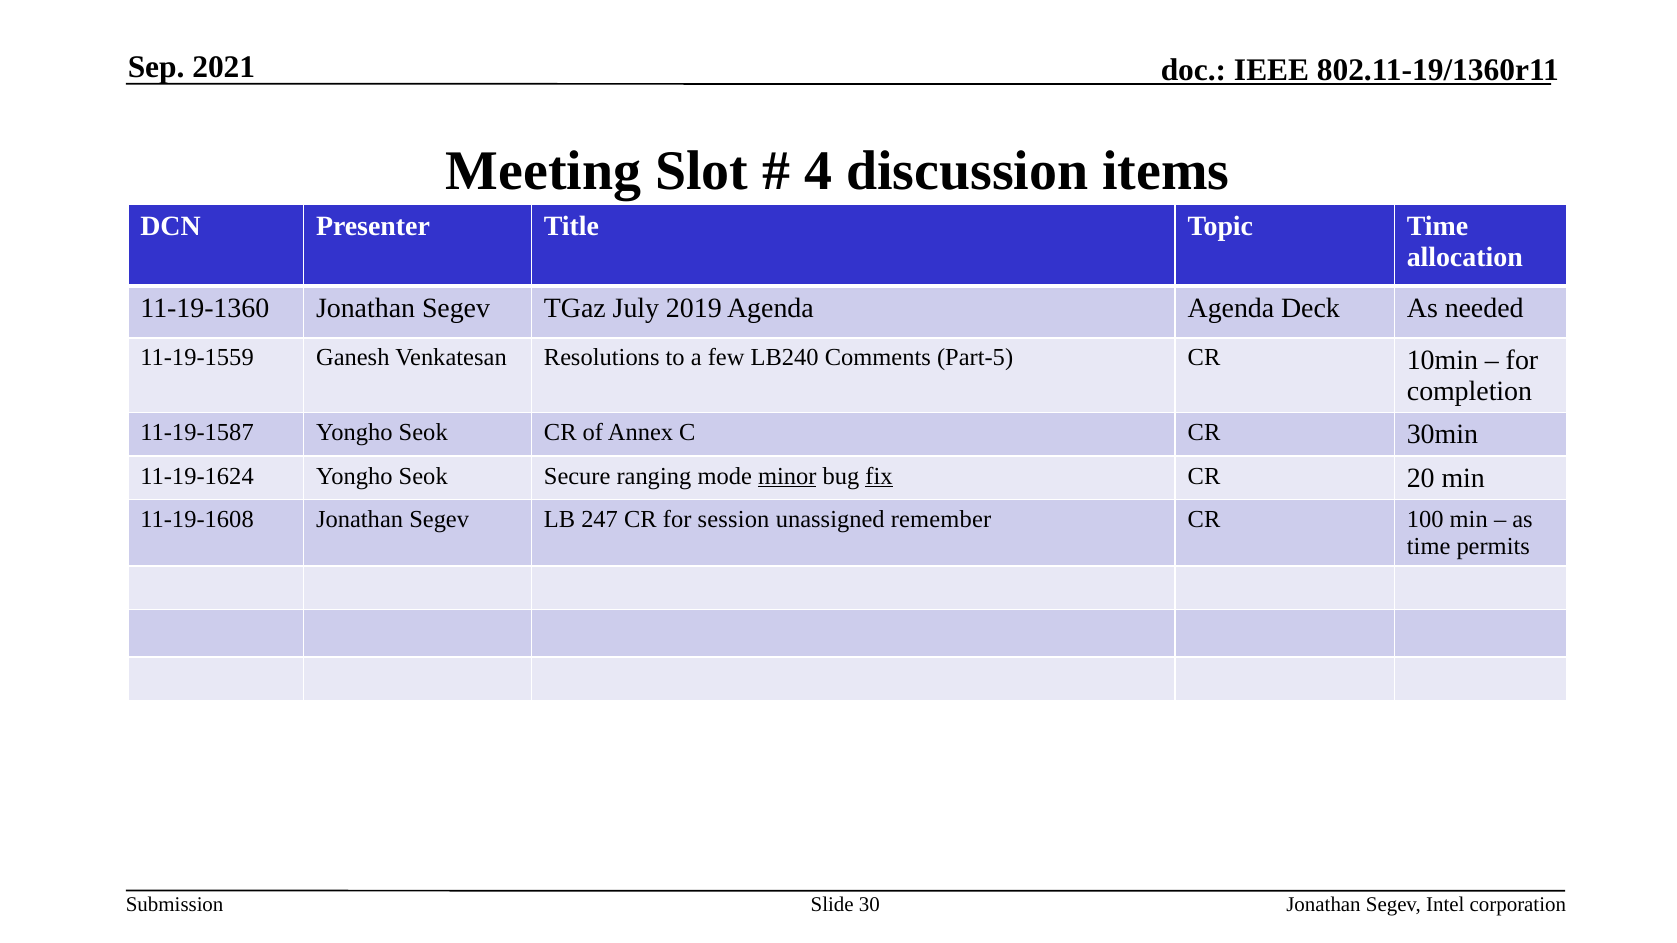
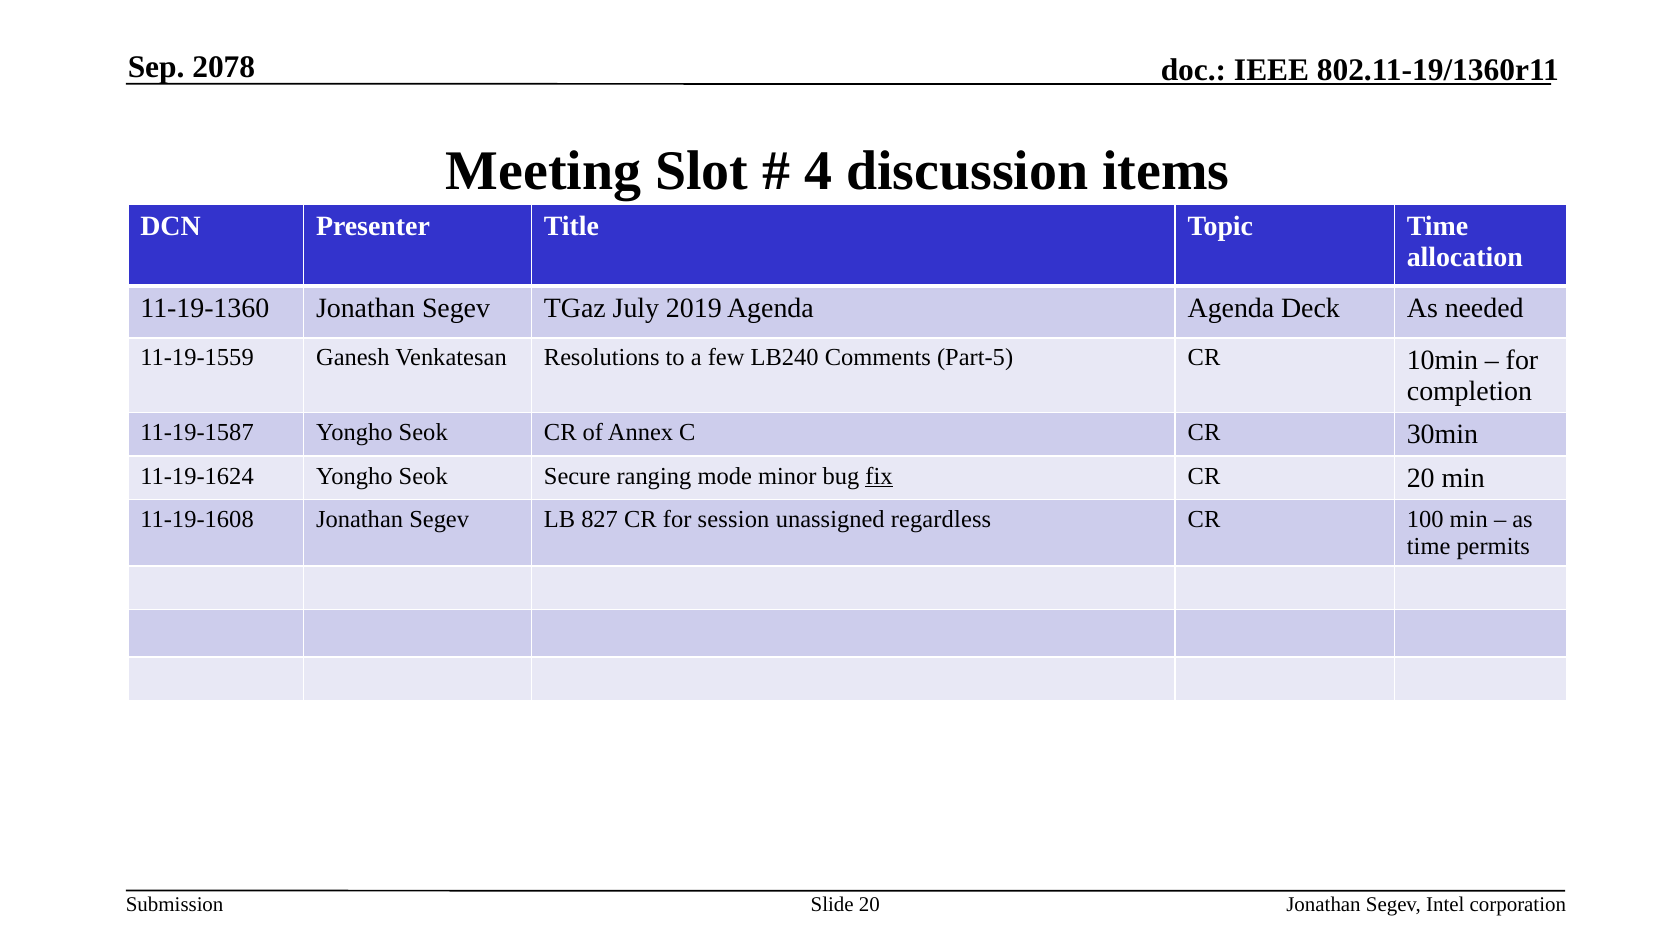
2021: 2021 -> 2078 (224, 67)
minor underline: present -> none (787, 476)
247: 247 -> 827 (600, 520)
remember: remember -> regardless (941, 520)
Slide 30: 30 -> 20 (869, 905)
